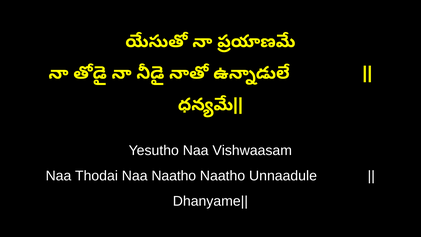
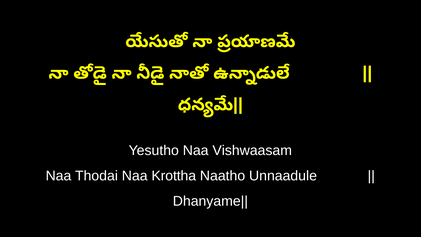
Naa Naatho: Naatho -> Krottha (174, 176)
